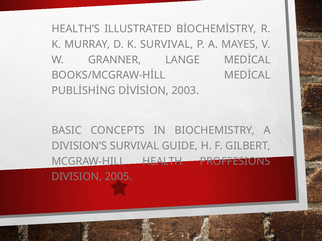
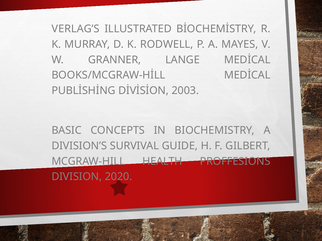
HEALTH’S: HEALTH’S -> VERLAG’S (76, 29)
K SURVIVAL: SURVIVAL -> RODWELL (167, 44)
2005: 2005 -> 2020 (118, 177)
